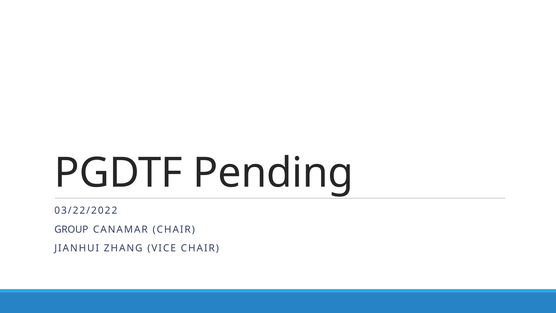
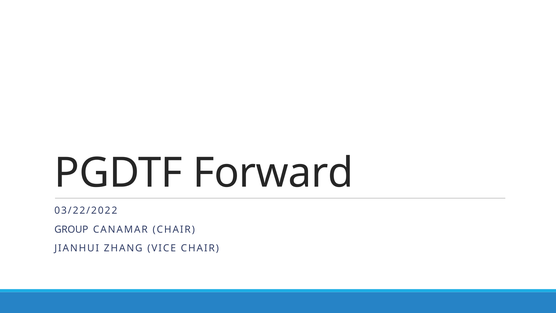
Pending: Pending -> Forward (273, 173)
